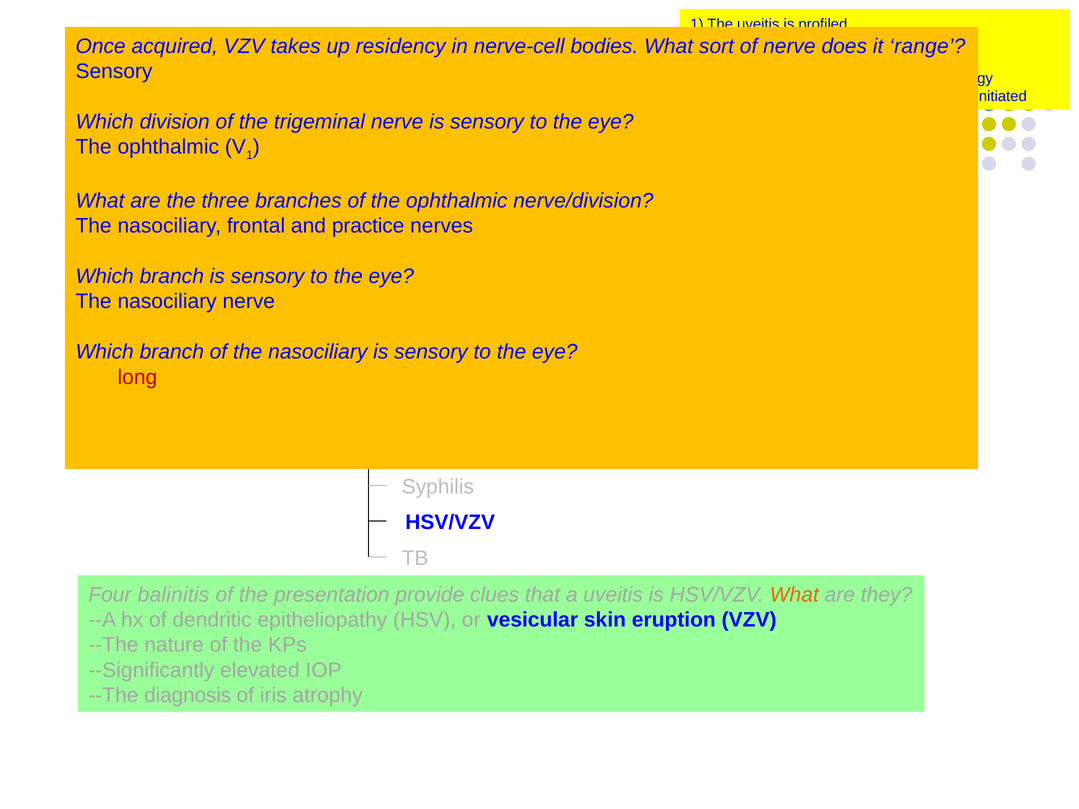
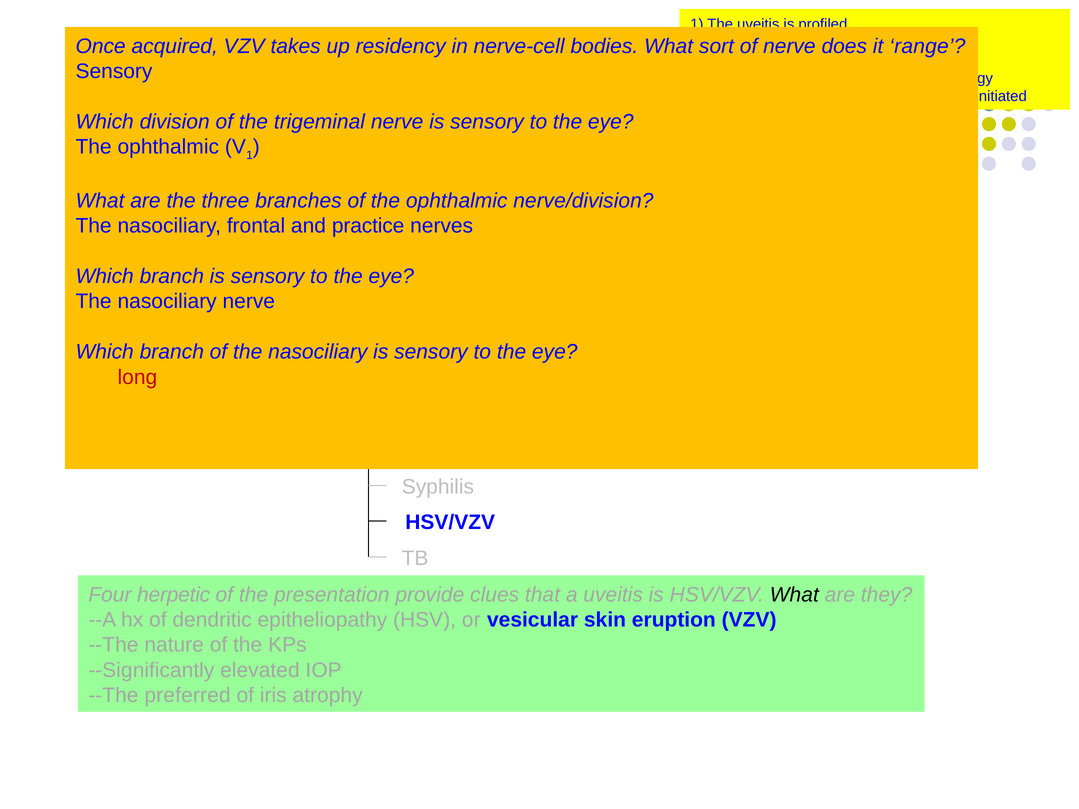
balinitis: balinitis -> herpetic (174, 595)
What colour: orange -> black (794, 595)
--The diagnosis: diagnosis -> preferred (188, 696)
